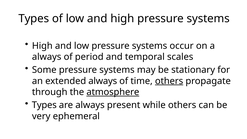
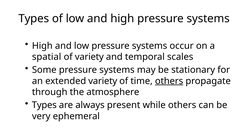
always: always -> spatial (47, 57)
of period: period -> variety (89, 57)
extended always: always -> variety (103, 81)
atmosphere underline: present -> none (113, 92)
